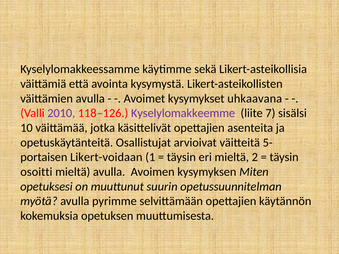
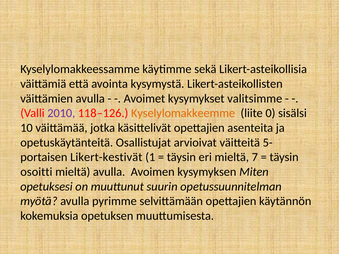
uhkaavana: uhkaavana -> valitsimme (255, 99)
Kyselylomakkeemme colour: purple -> orange (183, 113)
7: 7 -> 0 (270, 113)
Likert-voidaan: Likert-voidaan -> Likert-kestivät (106, 157)
2: 2 -> 7 (255, 157)
